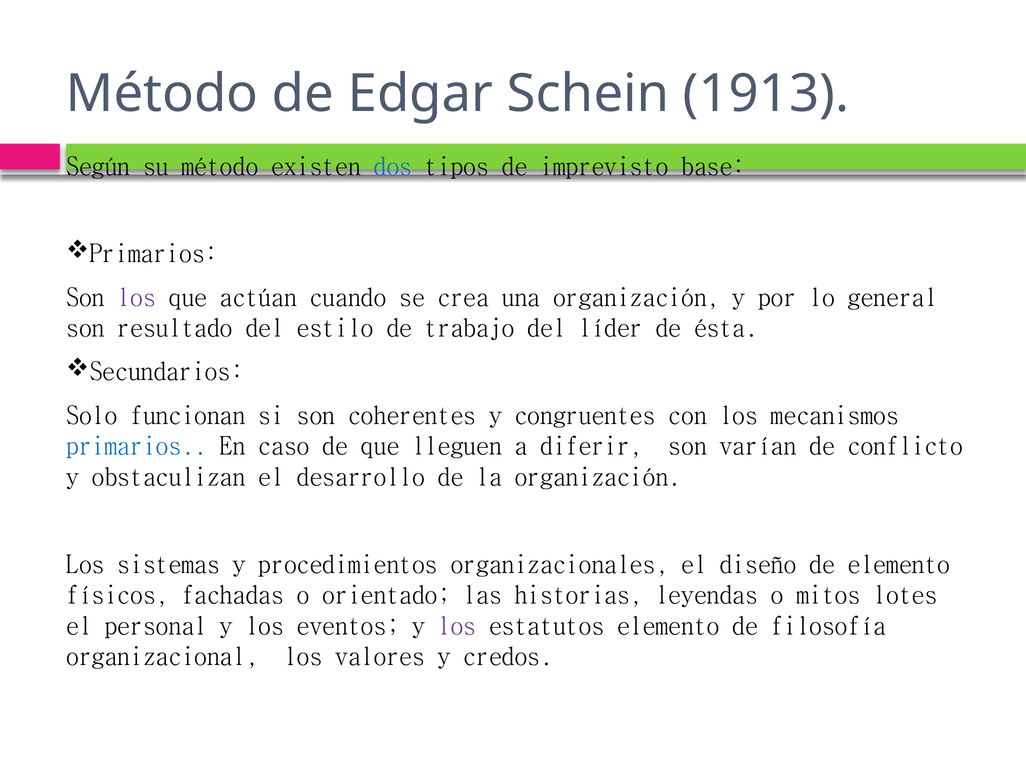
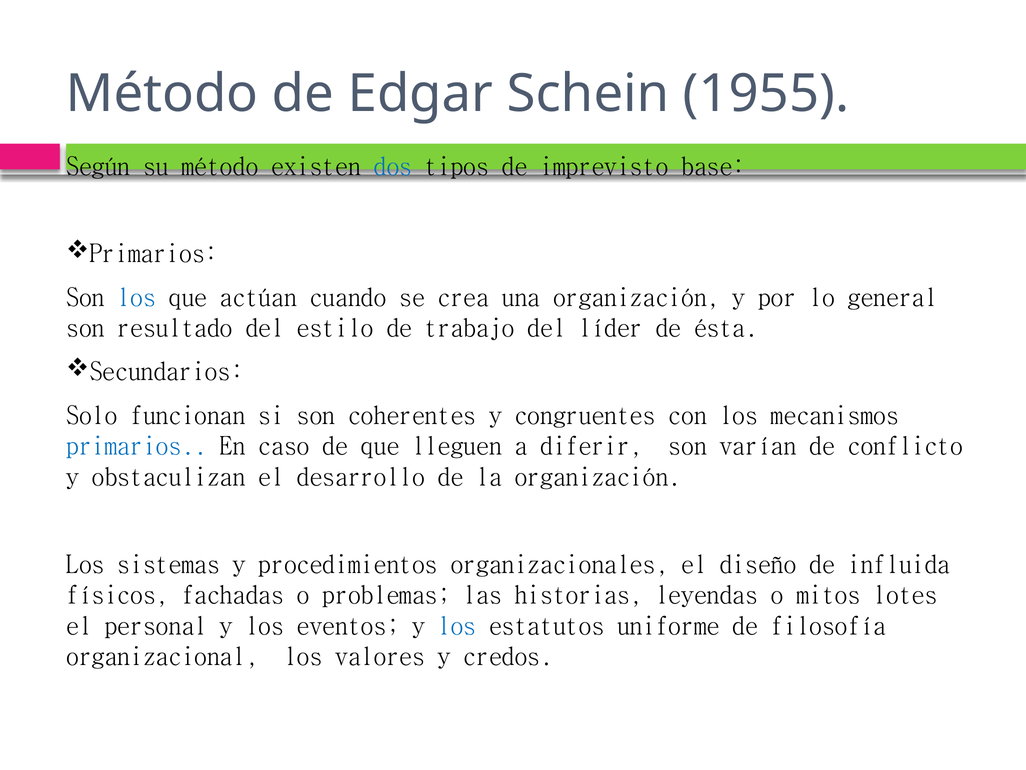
1913: 1913 -> 1955 (766, 94)
los colour: purple -> blue (137, 297)
de elemento: elemento -> influida (899, 564)
orientado: orientado -> problemas (387, 595)
los colour: purple -> blue (457, 626)
estatutos elemento: elemento -> uniforme (668, 626)
